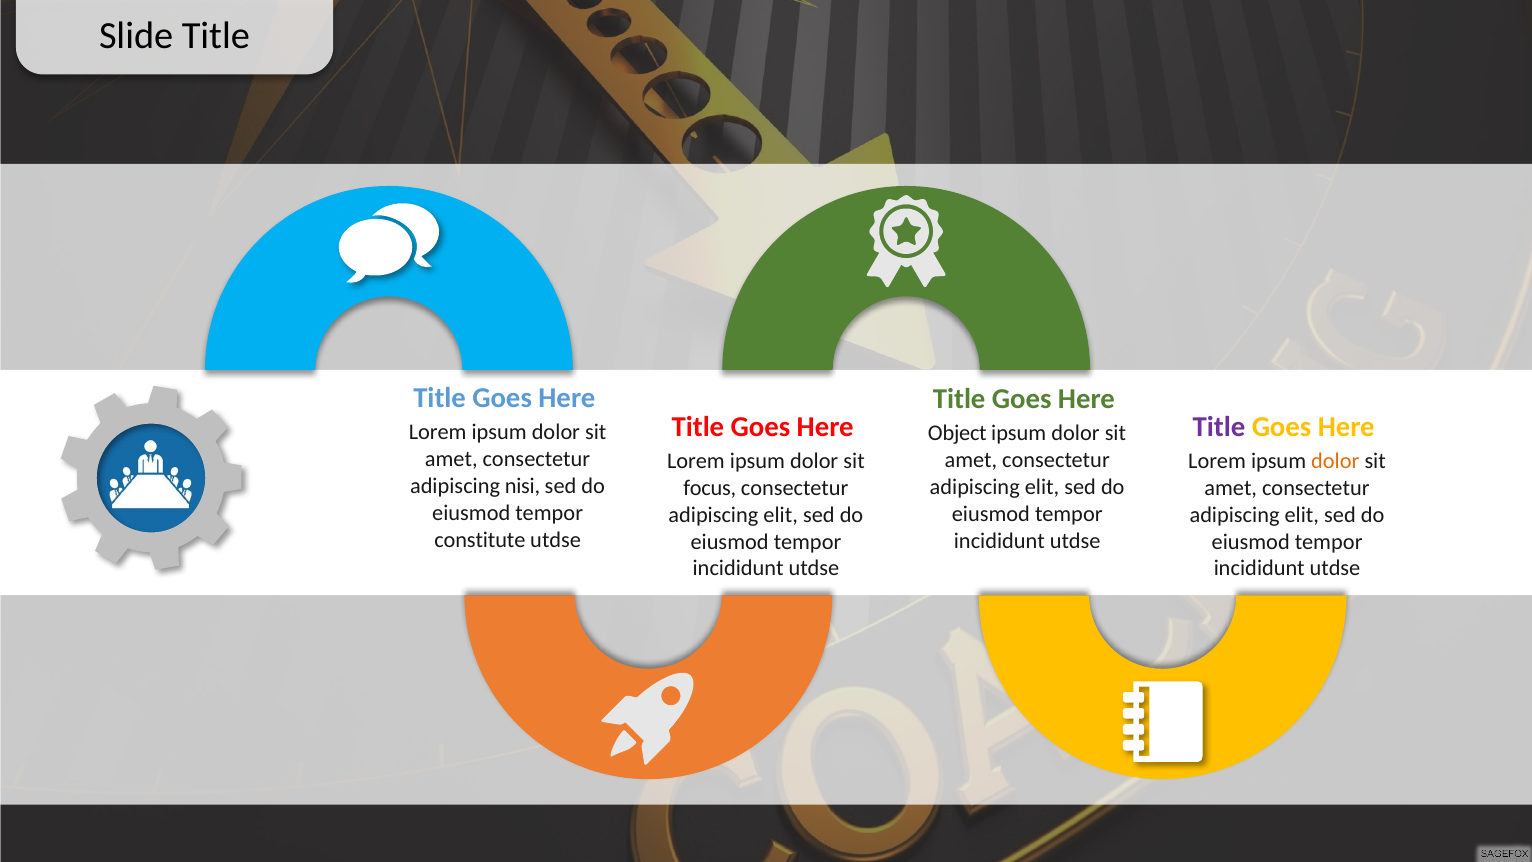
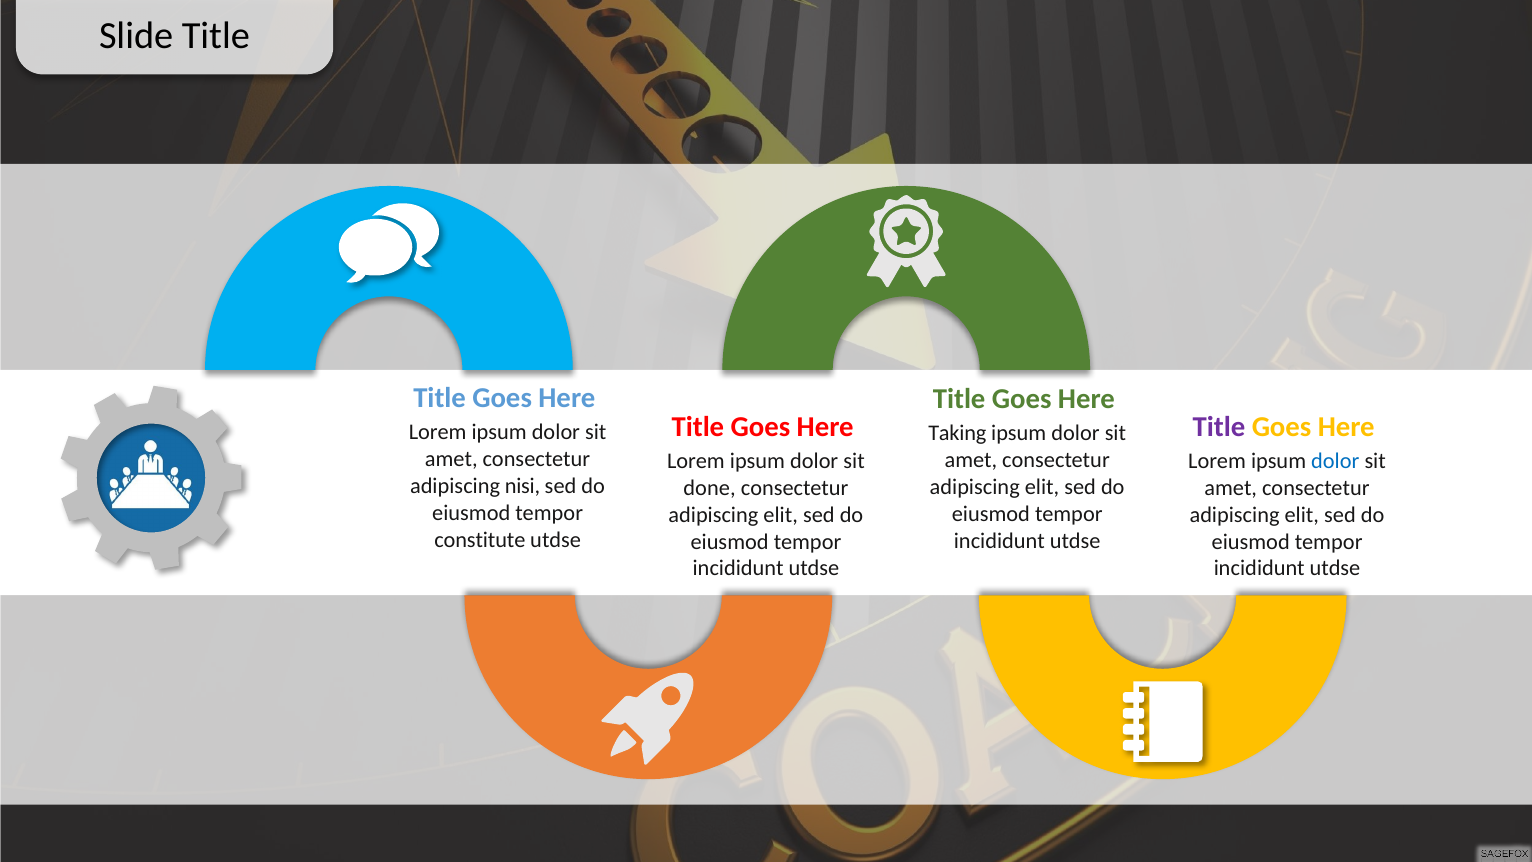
Object: Object -> Taking (957, 433)
dolor colour: orange -> blue (1335, 461)
focus: focus -> done (710, 488)
